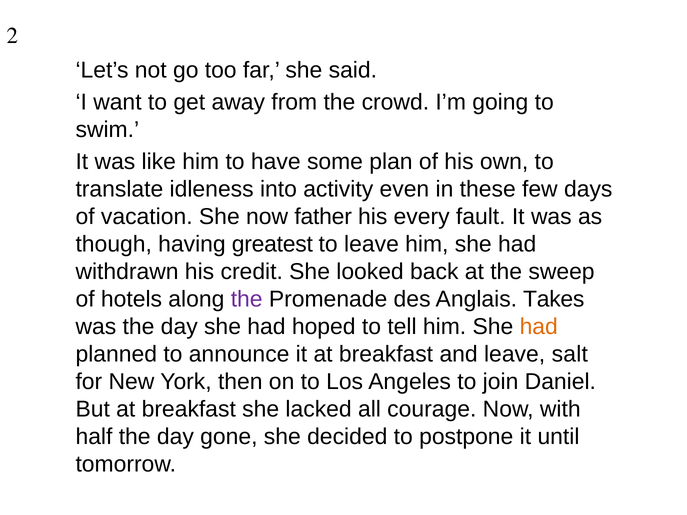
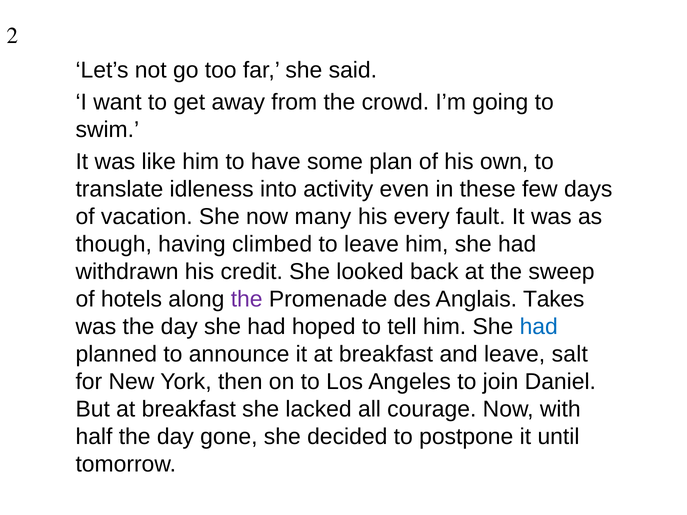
father: father -> many (323, 217)
greatest: greatest -> climbed (272, 244)
had colour: orange -> blue (539, 327)
